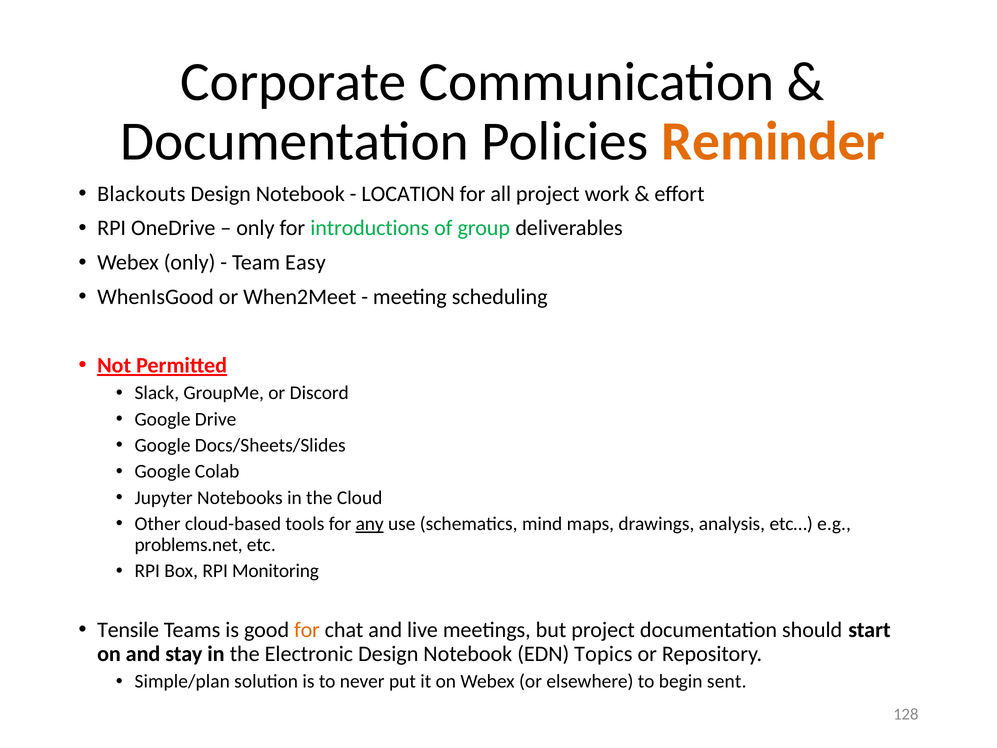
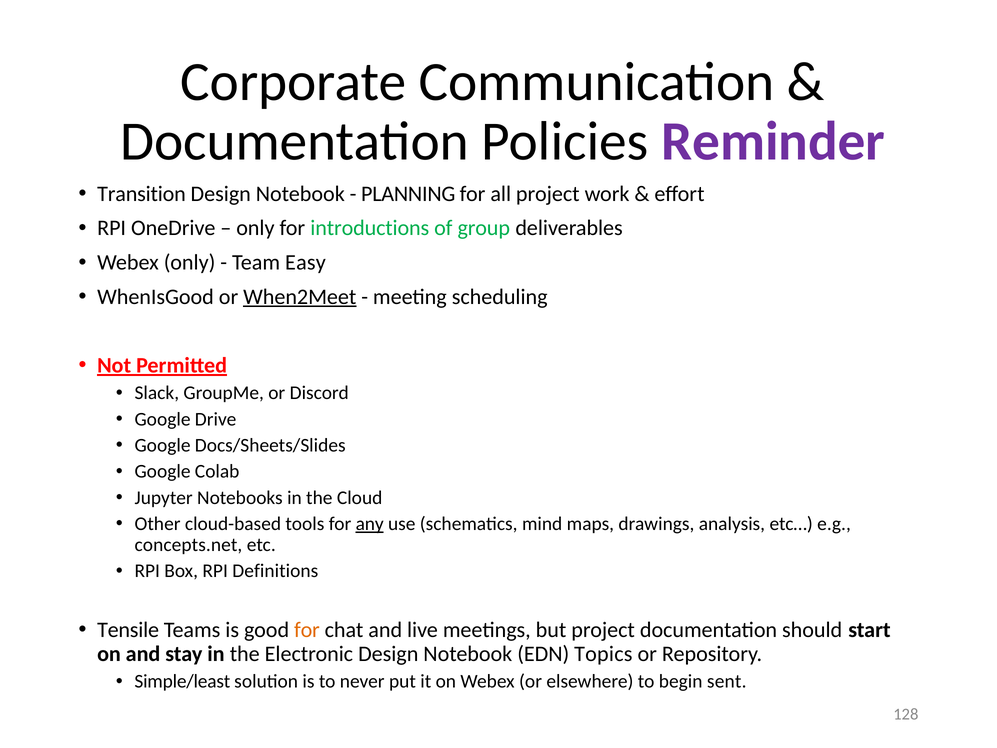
Reminder colour: orange -> purple (773, 142)
Blackouts: Blackouts -> Transition (142, 194)
LOCATION: LOCATION -> PLANNING (408, 194)
When2Meet underline: none -> present (300, 297)
problems.net: problems.net -> concepts.net (188, 545)
Monitoring: Monitoring -> Definitions (275, 571)
Simple/plan: Simple/plan -> Simple/least (182, 681)
